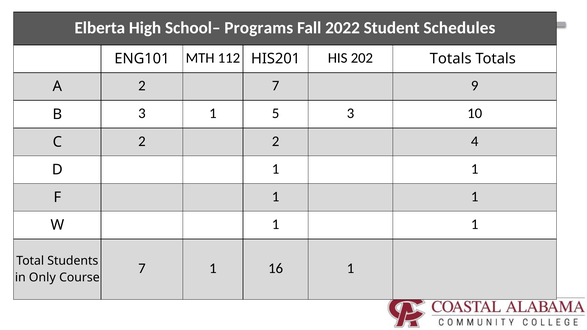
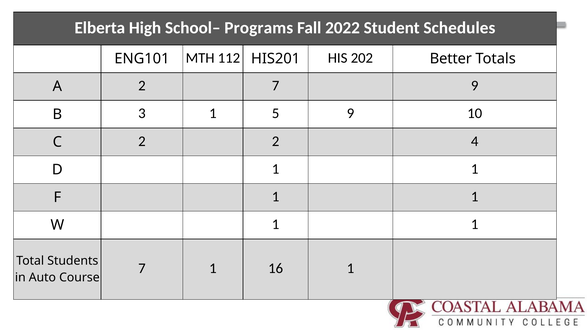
202 Totals: Totals -> Better (451, 59)
5 3: 3 -> 9 (350, 114)
Only: Only -> Auto (42, 278)
